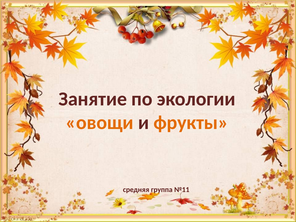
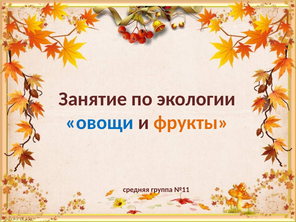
овощи colour: orange -> blue (100, 123)
